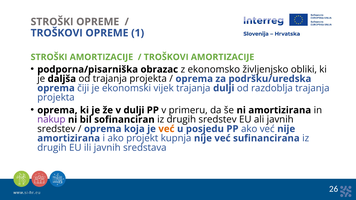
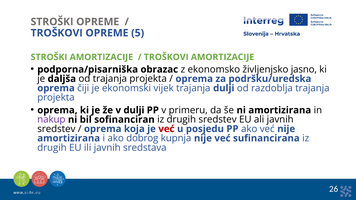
1: 1 -> 5 (138, 33)
obliki: obliki -> jasno (304, 70)
već colour: orange -> red (166, 129)
projekt: projekt -> dobrog (142, 138)
